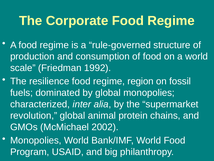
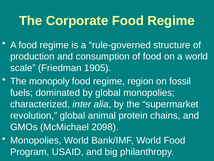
1992: 1992 -> 1905 (98, 68)
resilience: resilience -> monopoly (49, 81)
2002: 2002 -> 2098 (105, 127)
